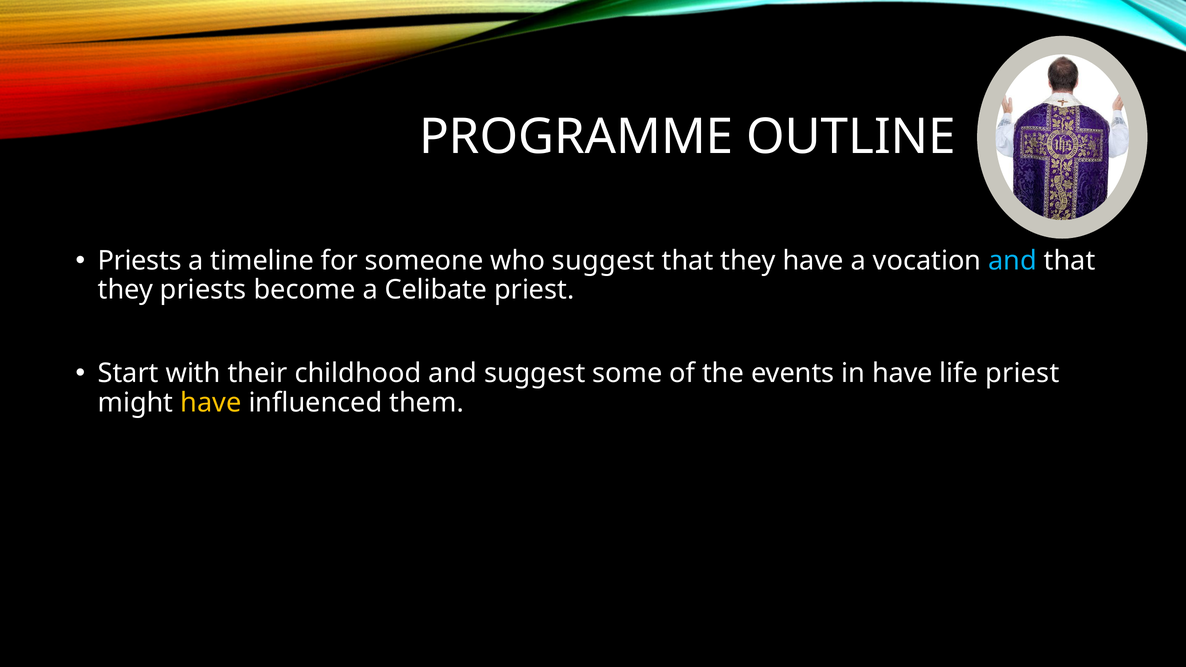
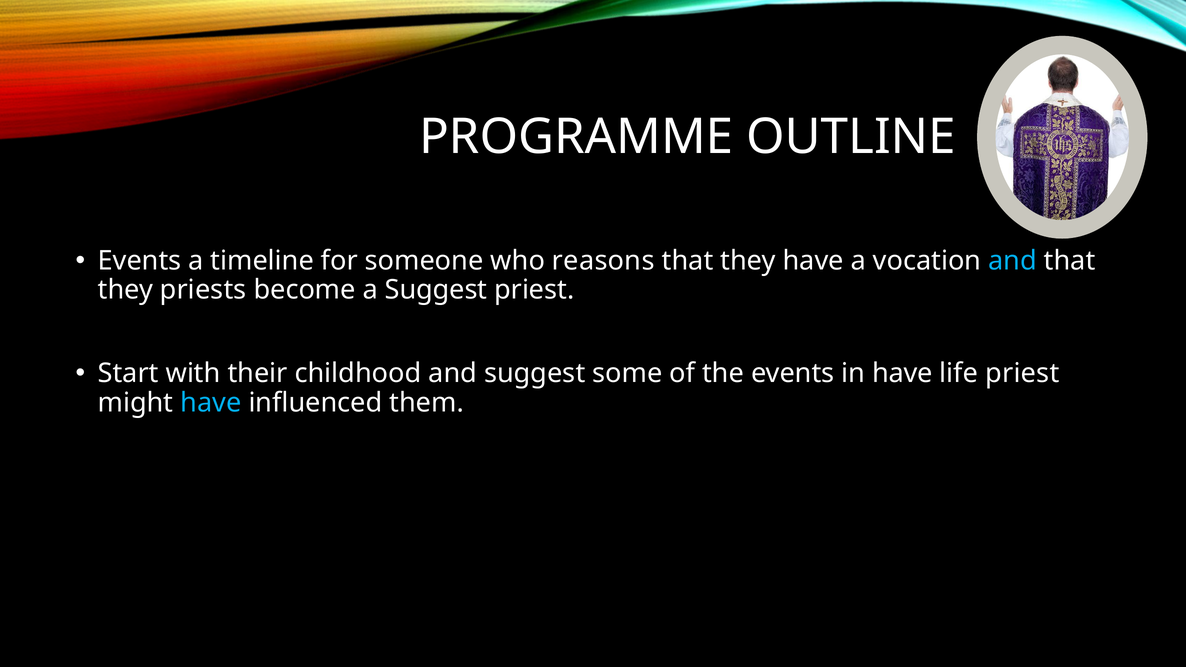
Priests: Priests -> Events (140, 261)
who suggest: suggest -> reasons (603, 261)
a Celibate: Celibate -> Suggest (436, 290)
have colour: yellow -> light blue (211, 403)
